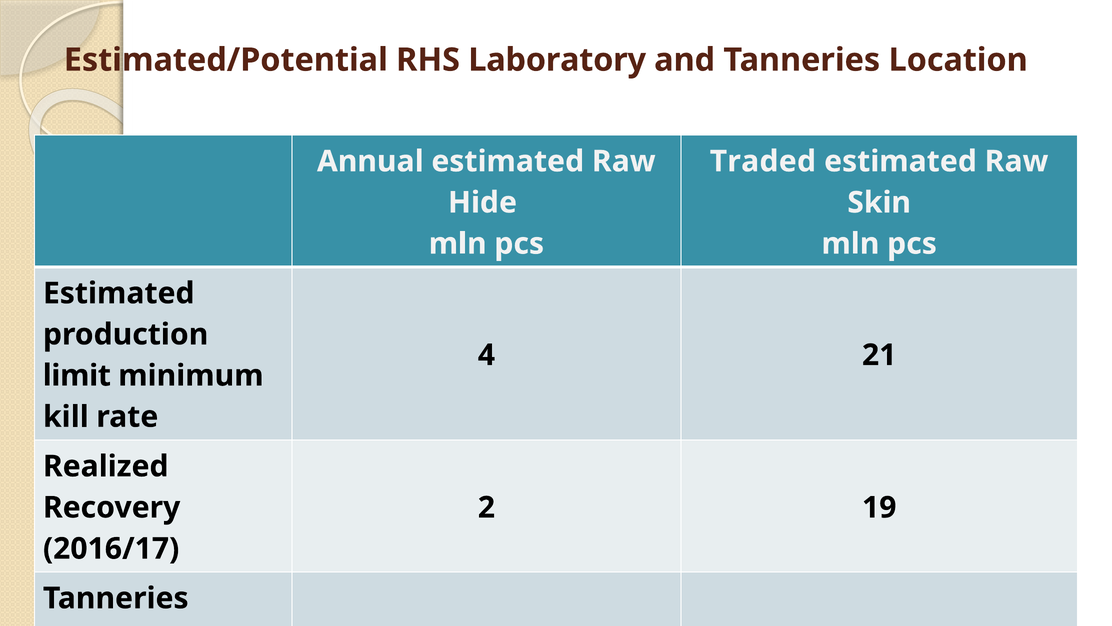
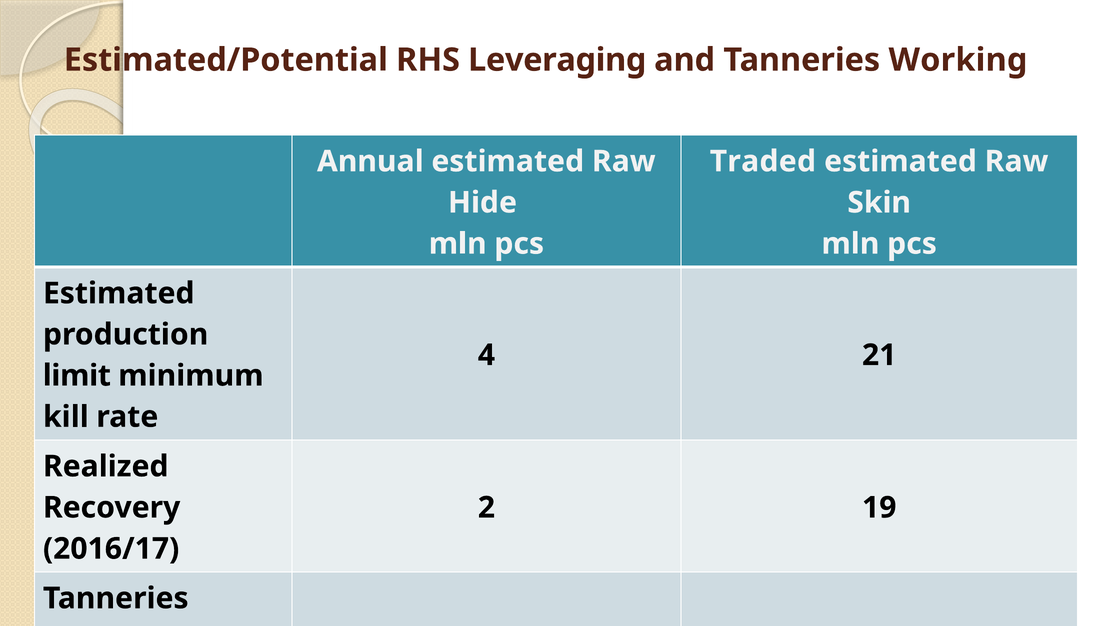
Laboratory: Laboratory -> Leveraging (557, 60)
Location: Location -> Working (958, 60)
